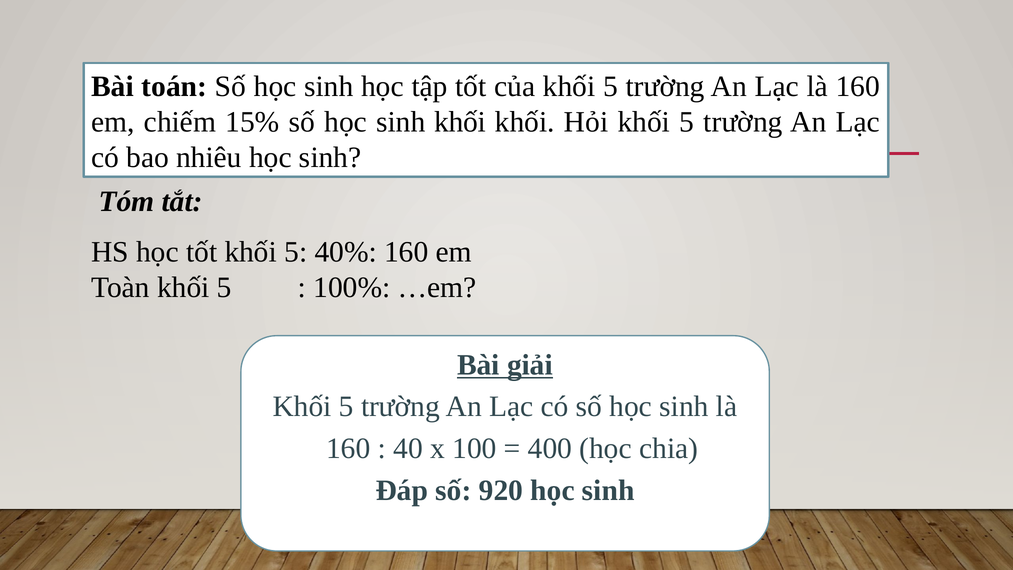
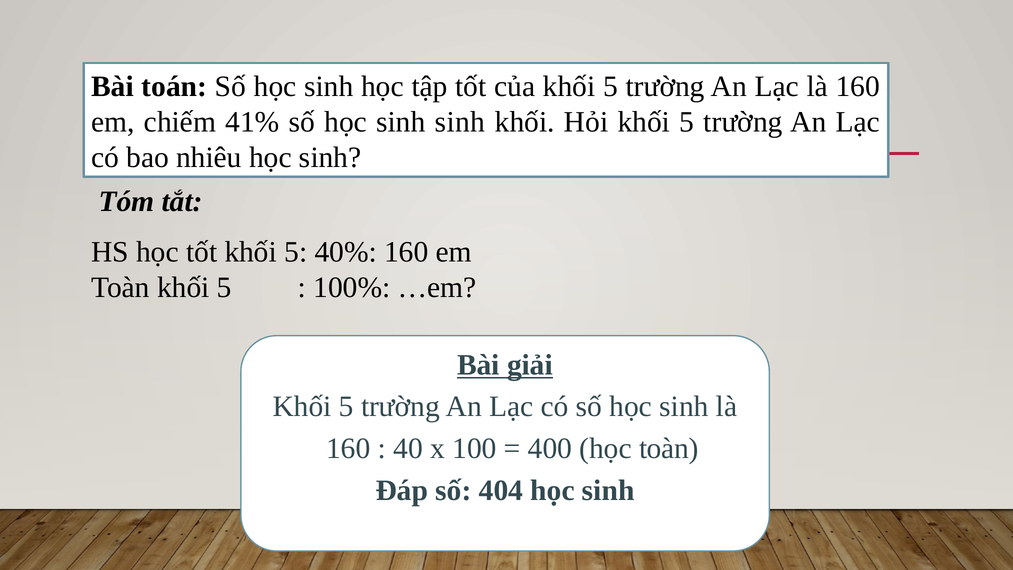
15%: 15% -> 41% (252, 122)
sinh khối: khối -> sinh (460, 122)
học chia: chia -> toàn (669, 448)
920: 920 -> 404 (501, 490)
